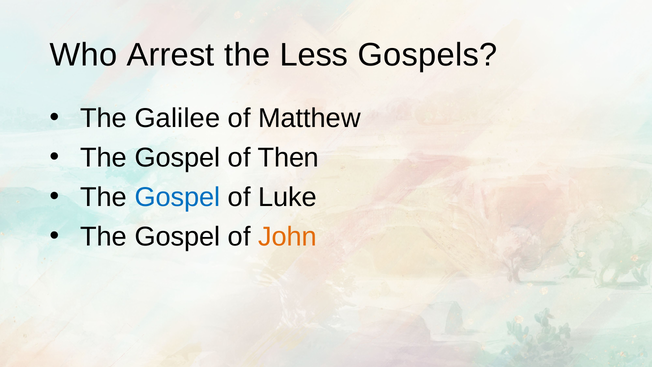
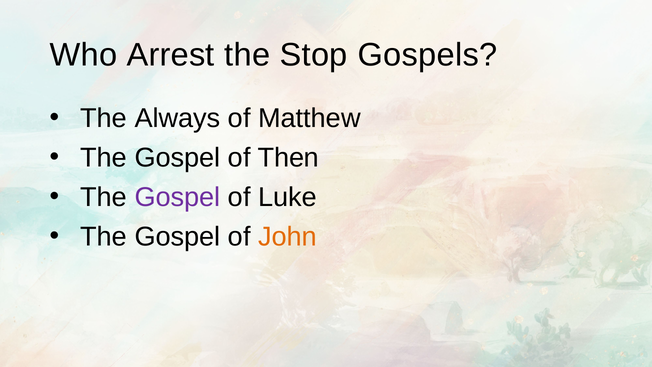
Less: Less -> Stop (314, 55)
Galilee: Galilee -> Always (178, 118)
Gospel colour: blue -> purple (178, 197)
